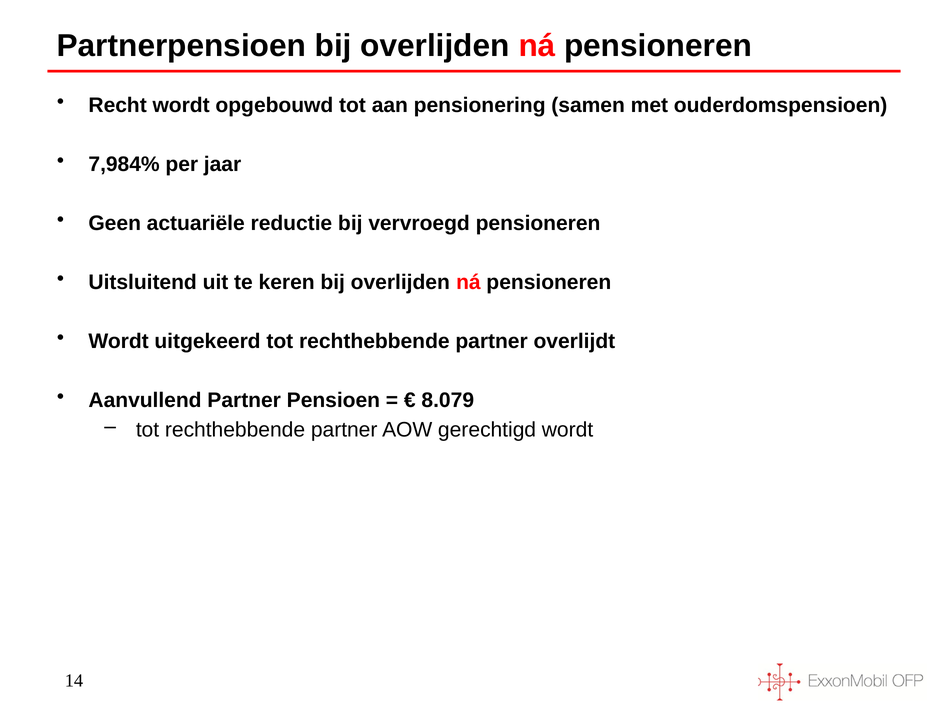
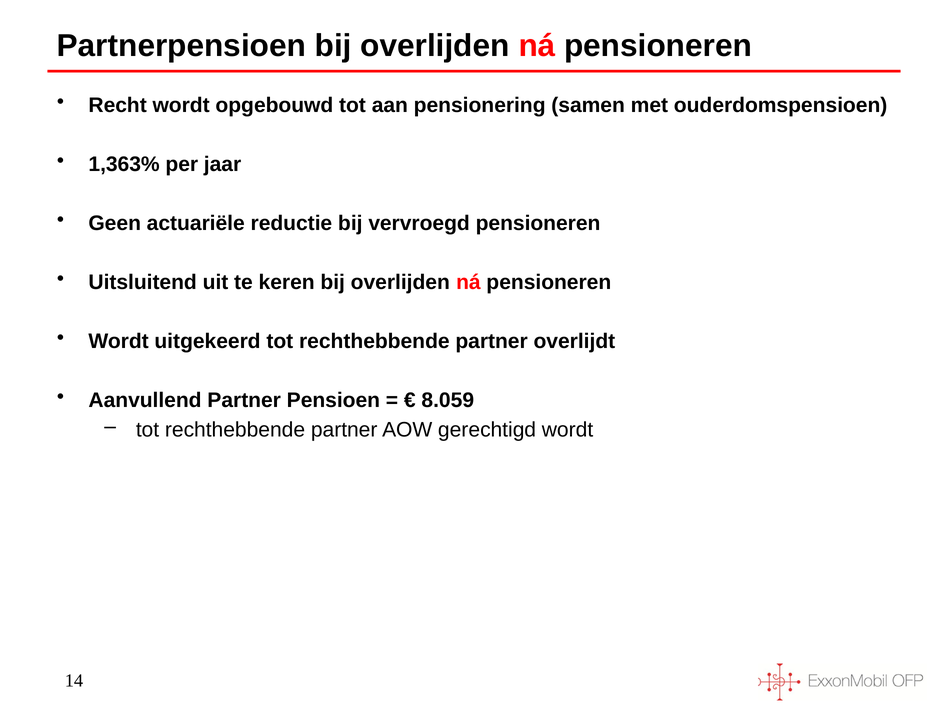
7,984%: 7,984% -> 1,363% (124, 164)
8.079: 8.079 -> 8.059 (448, 400)
